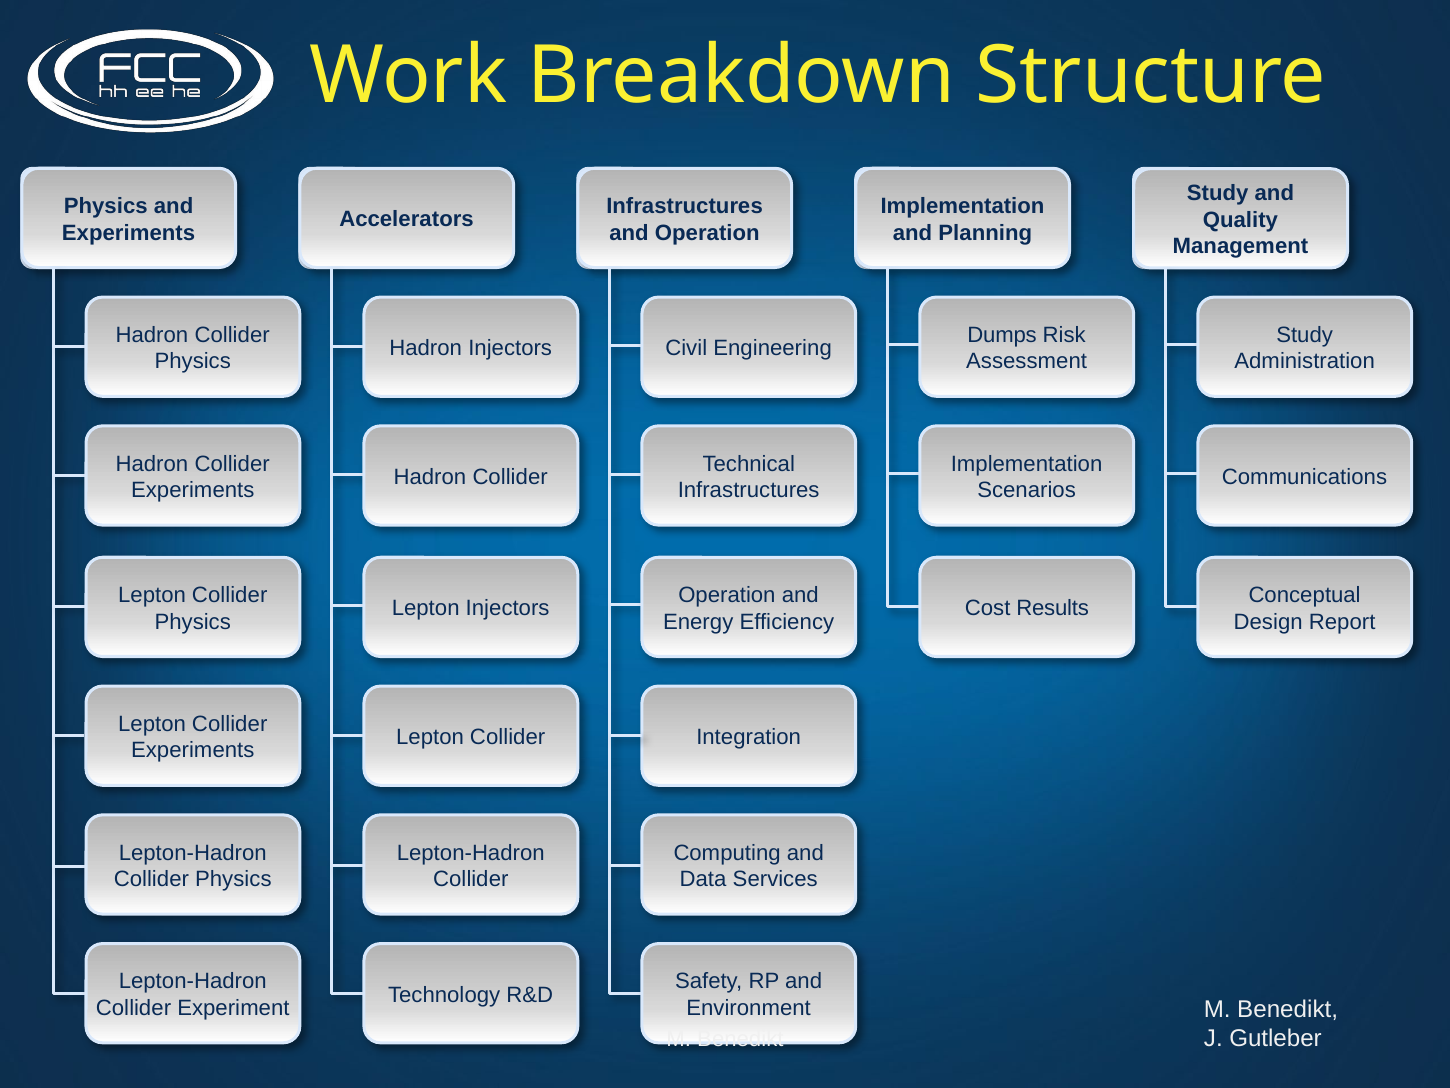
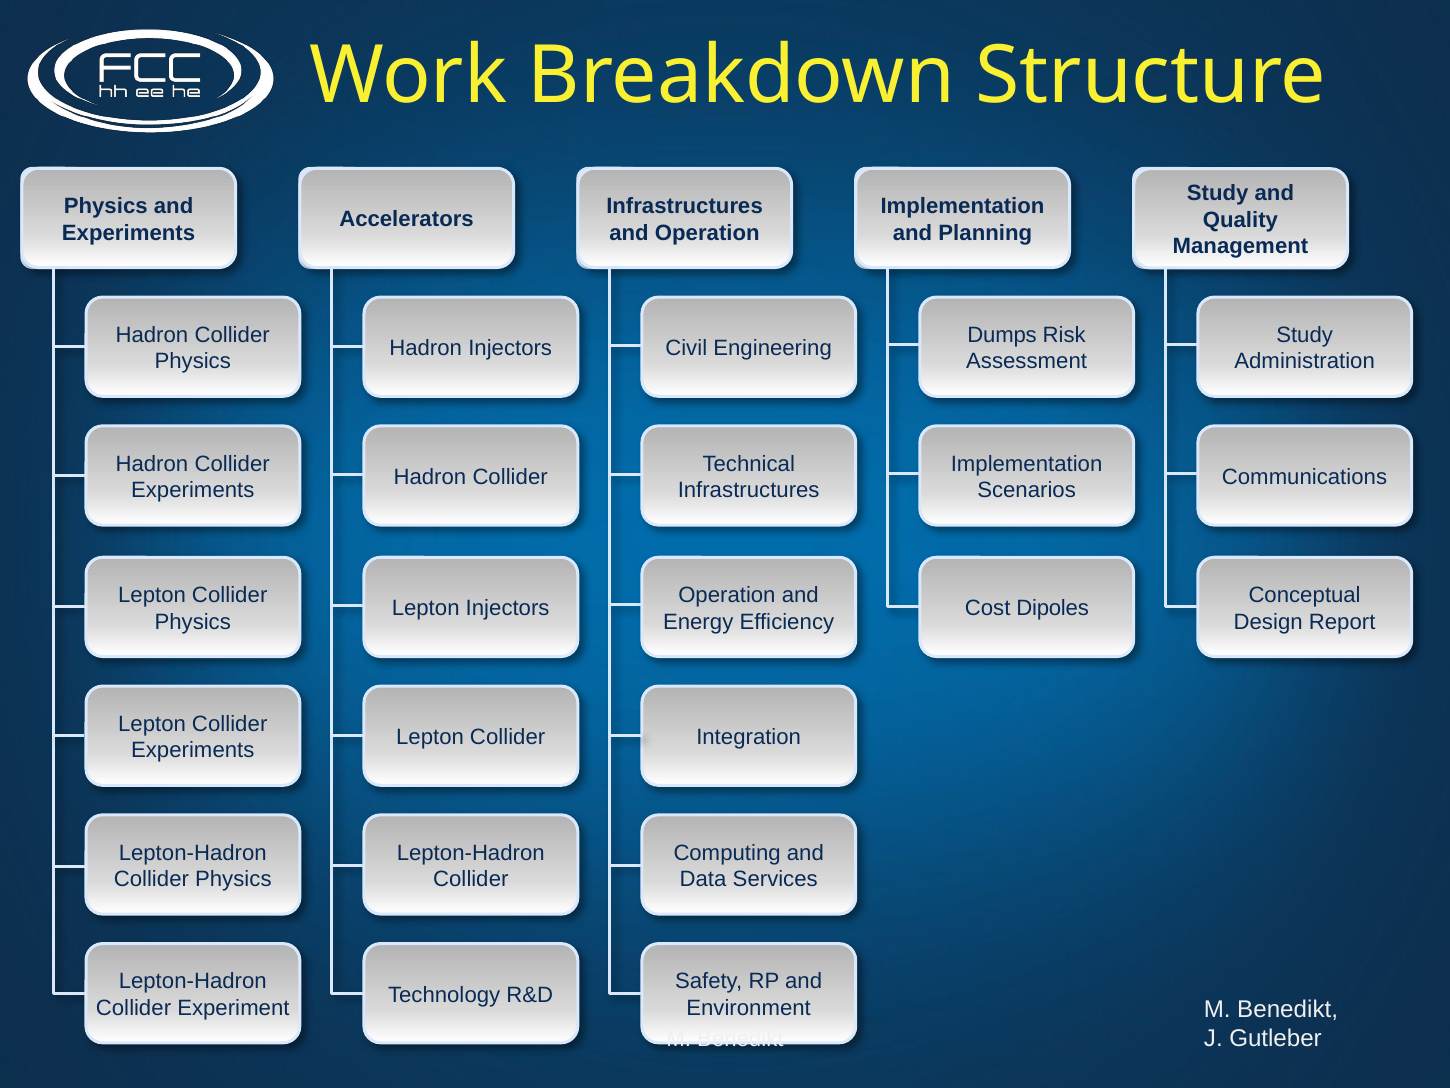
Results: Results -> Dipoles (1053, 608)
